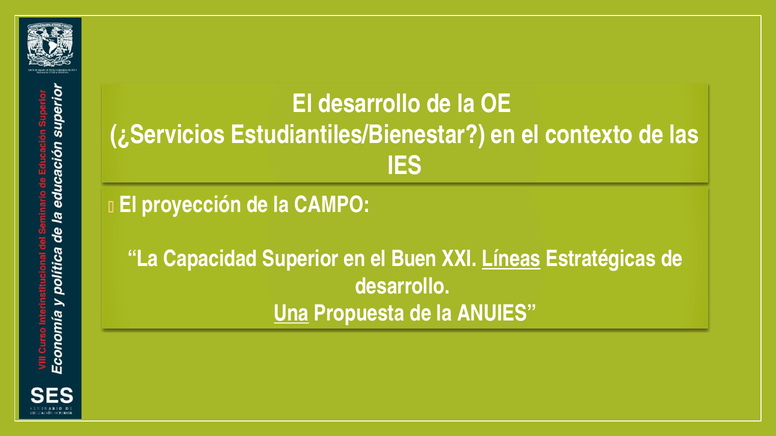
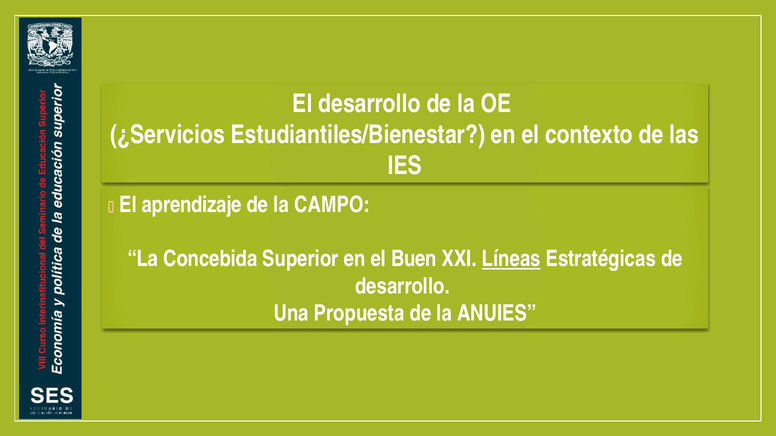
proyección: proyección -> aprendizaje (192, 205)
Capacidad: Capacidad -> Concebida (210, 259)
Una underline: present -> none (291, 314)
